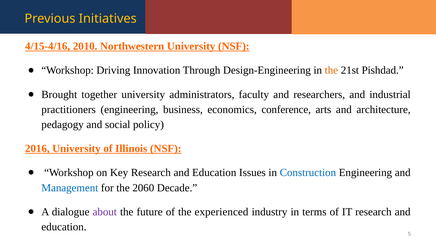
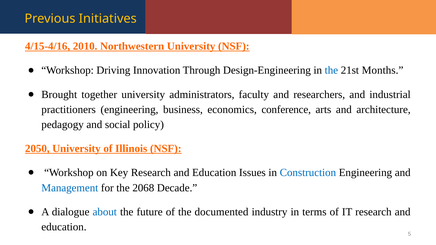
the colour: orange -> blue (331, 70)
Pishdad: Pishdad -> Months (383, 70)
2016: 2016 -> 2050 (37, 149)
2060: 2060 -> 2068 (143, 188)
about colour: purple -> blue (105, 212)
experienced: experienced -> documented (222, 212)
